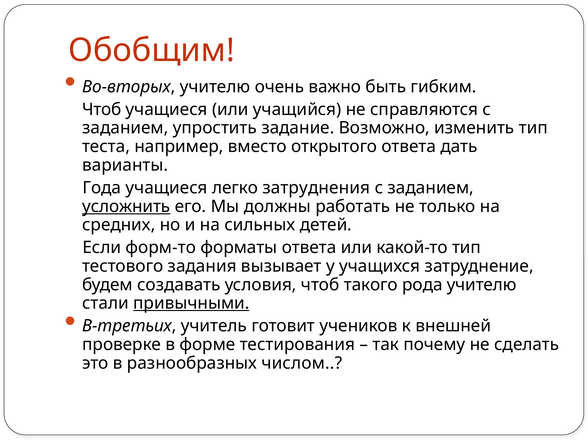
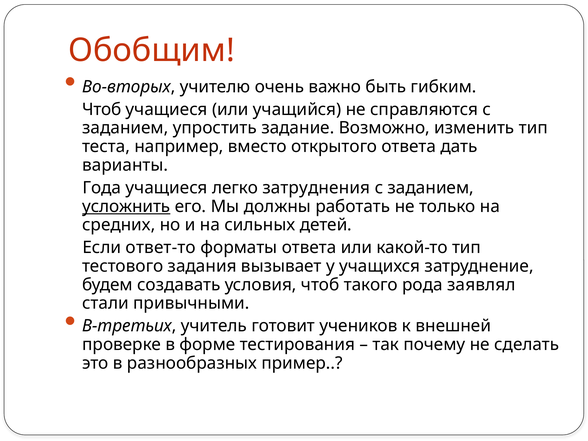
форм-то: форм-то -> ответ-то (161, 248)
рода учителю: учителю -> заявлял (481, 285)
привычными underline: present -> none (191, 303)
числом: числом -> пример (302, 363)
